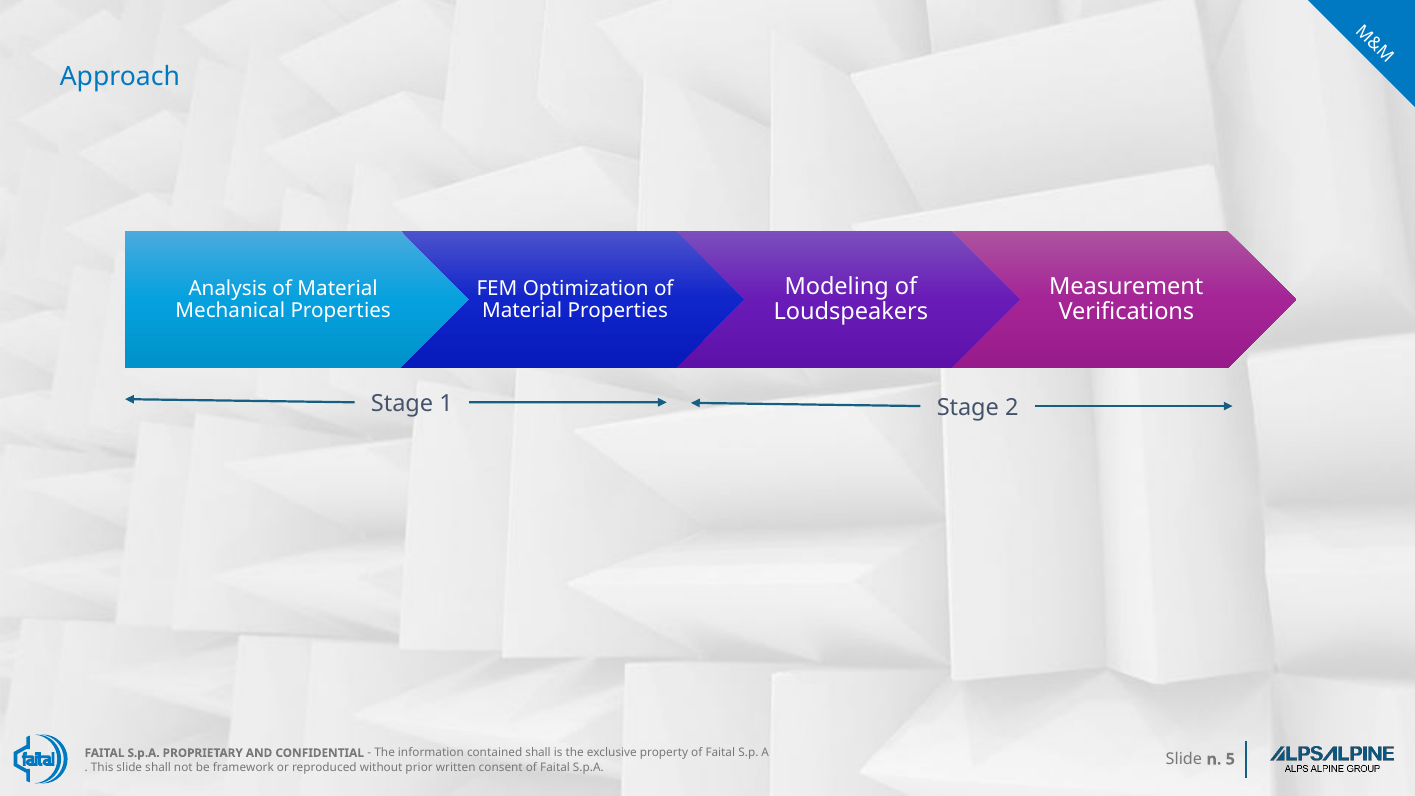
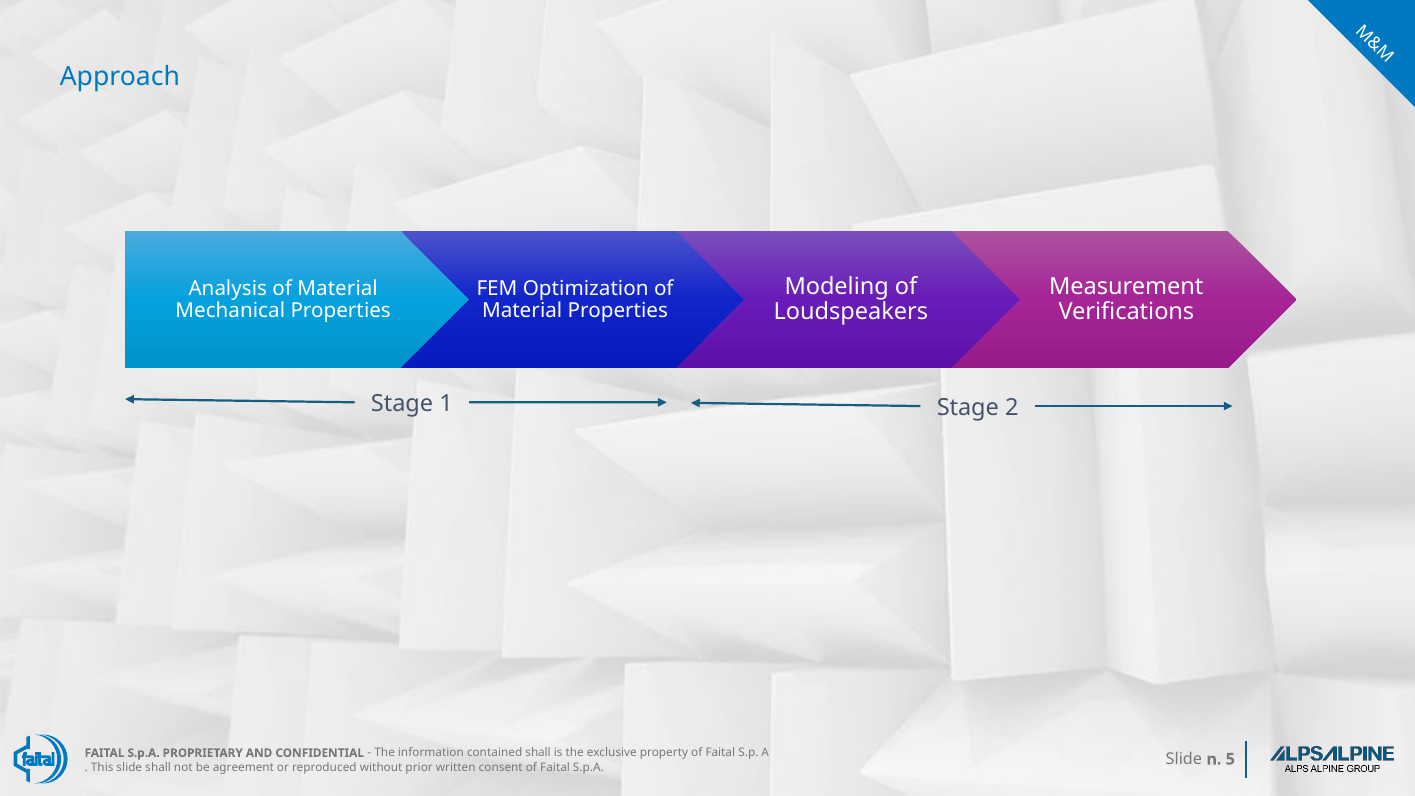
framework: framework -> agreement (243, 767)
